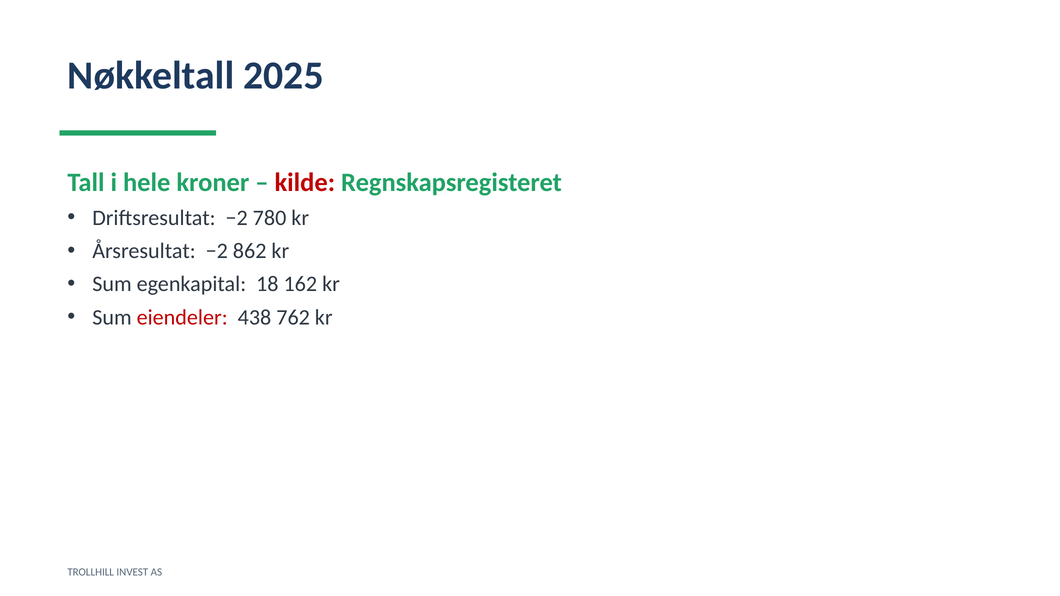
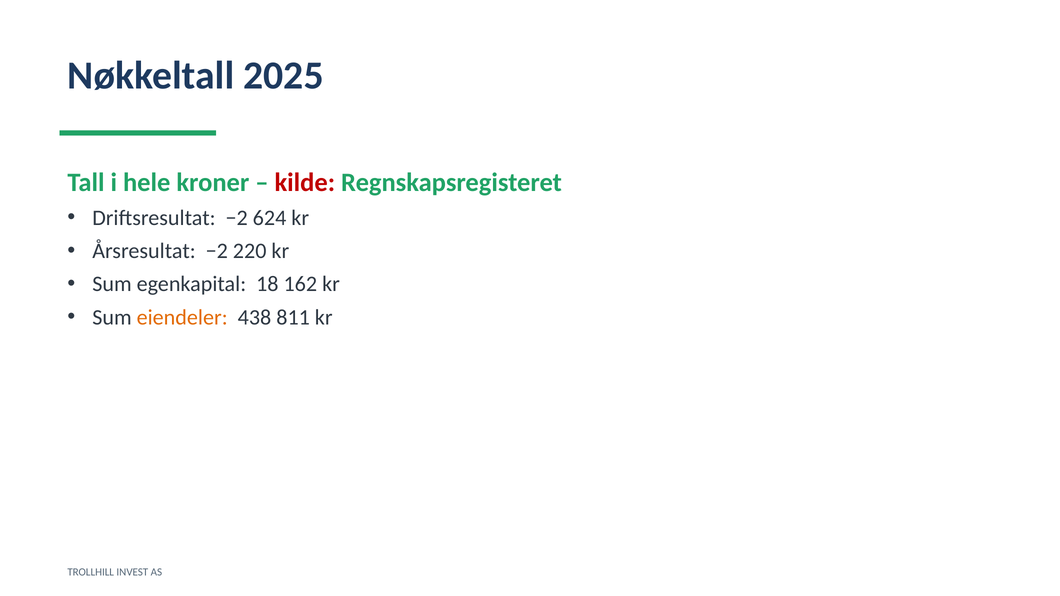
780: 780 -> 624 (270, 218)
862: 862 -> 220 (250, 251)
eiendeler colour: red -> orange (182, 317)
762: 762 -> 811 (293, 317)
